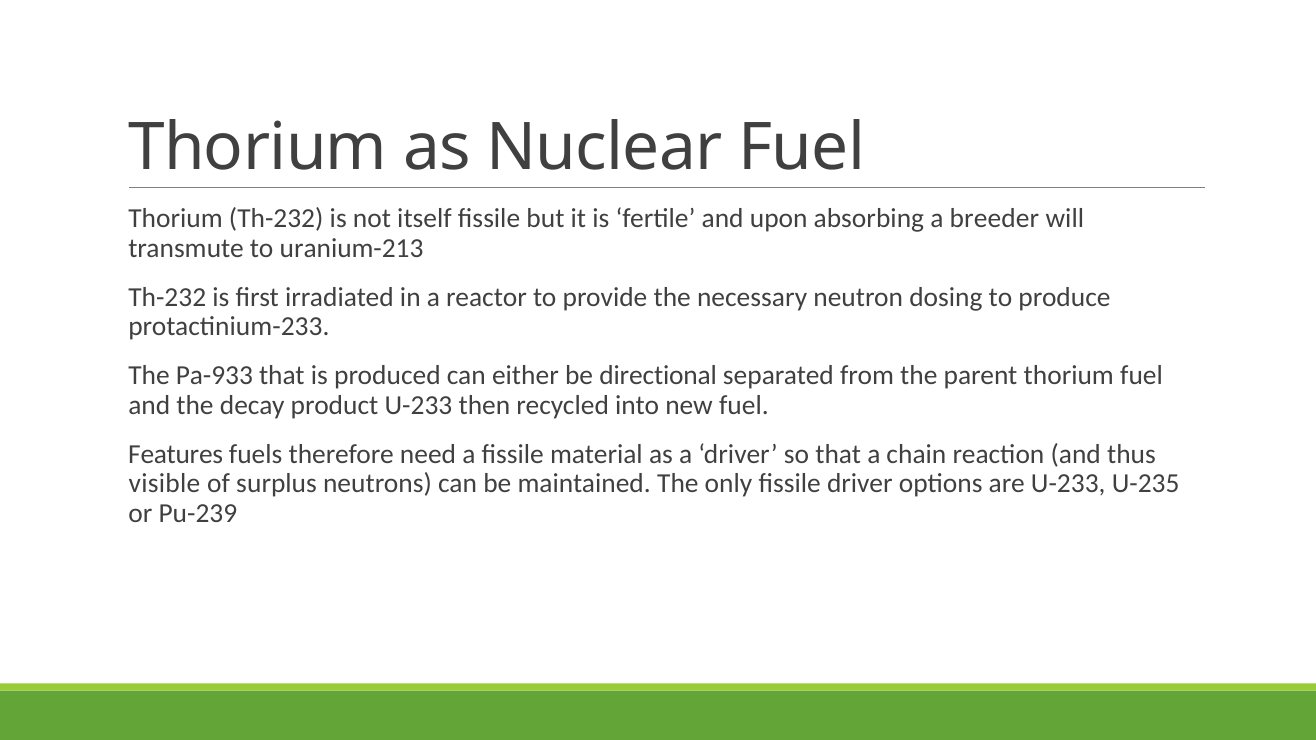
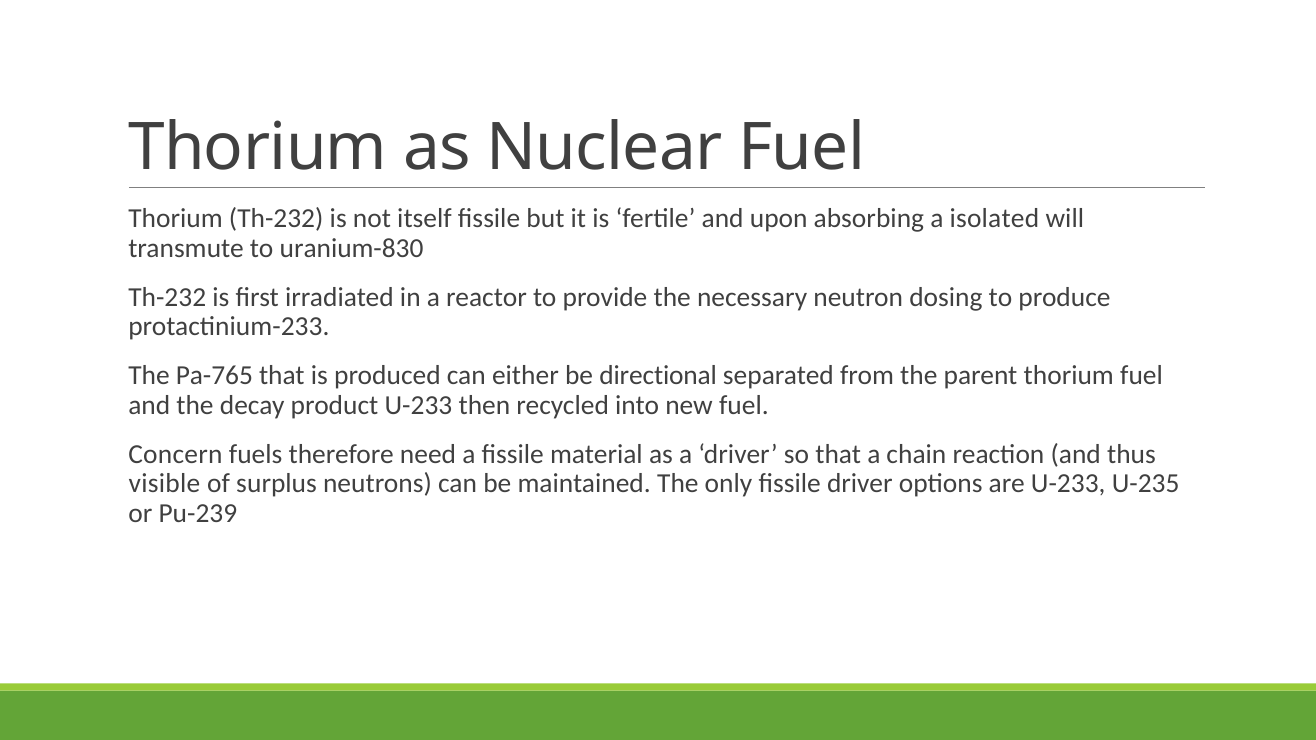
breeder: breeder -> isolated (994, 219)
uranium-213: uranium-213 -> uranium-830 (352, 248)
Pa-933: Pa-933 -> Pa-765 (214, 376)
Features: Features -> Concern (175, 454)
